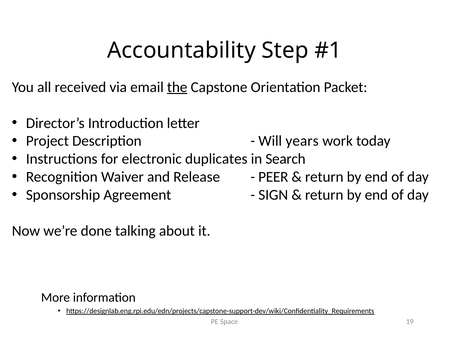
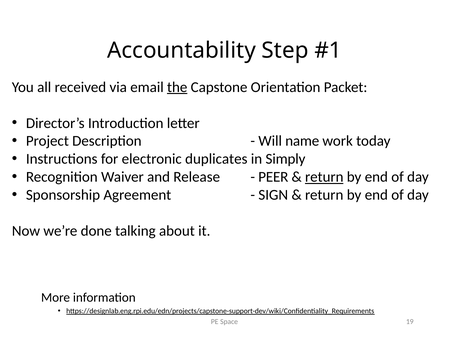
years: years -> name (302, 141)
Search: Search -> Simply (285, 159)
return underline: none -> present (324, 177)
